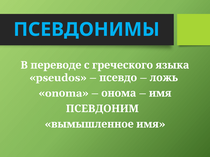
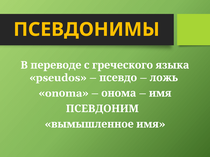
ПСЕВДОНИМЫ colour: light blue -> yellow (87, 30)
